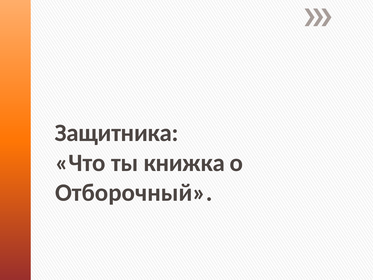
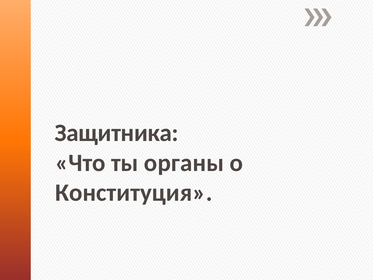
книжка: книжка -> органы (184, 163)
Отборочный: Отборочный -> Конституция (134, 193)
